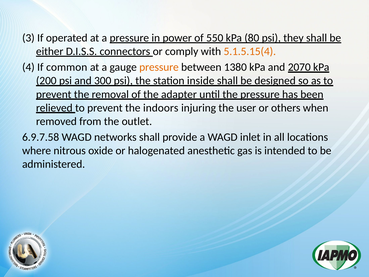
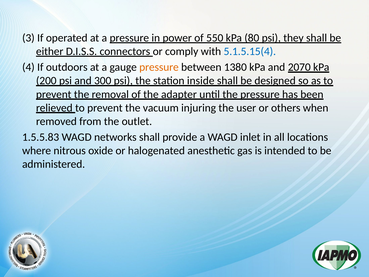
5.1.5.15(4 colour: orange -> blue (250, 51)
common: common -> outdoors (67, 67)
indoors: indoors -> vacuum (161, 108)
6.9.7.58: 6.9.7.58 -> 1.5.5.83 (41, 137)
